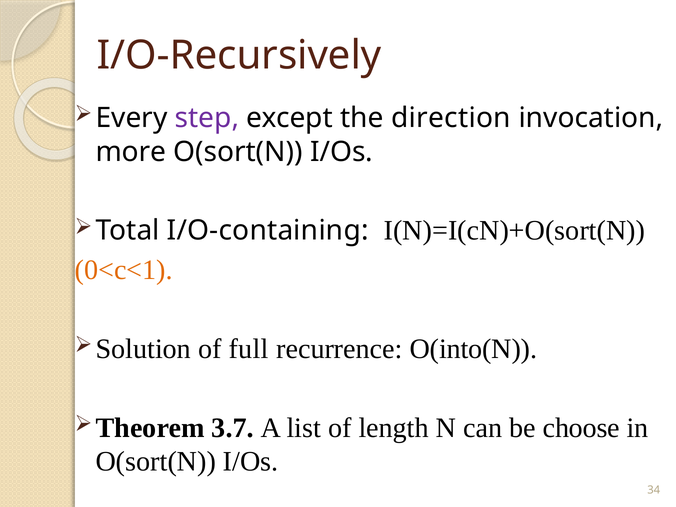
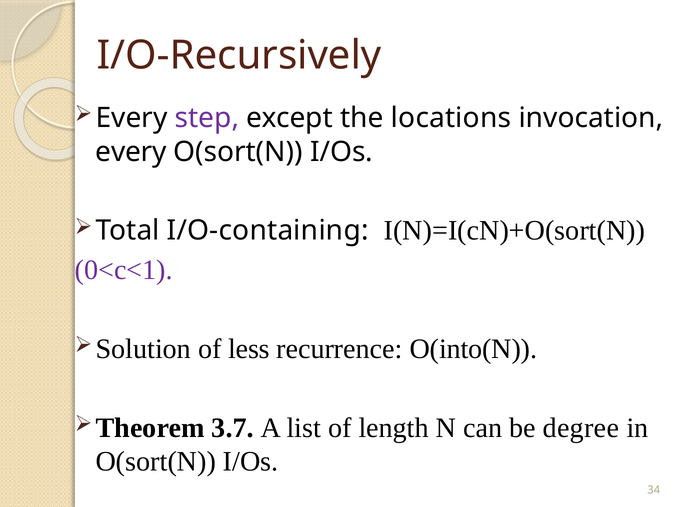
direction: direction -> locations (451, 118)
more: more -> every (131, 152)
0<c<1 colour: orange -> purple (124, 270)
full: full -> less (249, 349)
choose: choose -> degree (581, 428)
